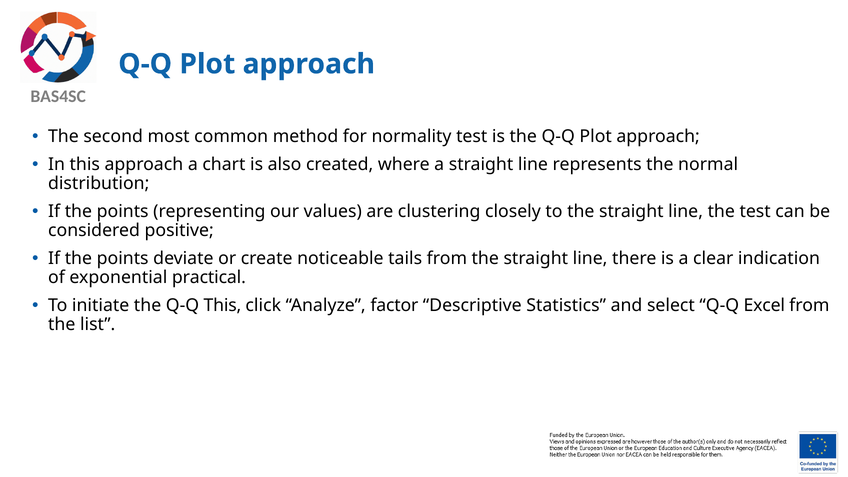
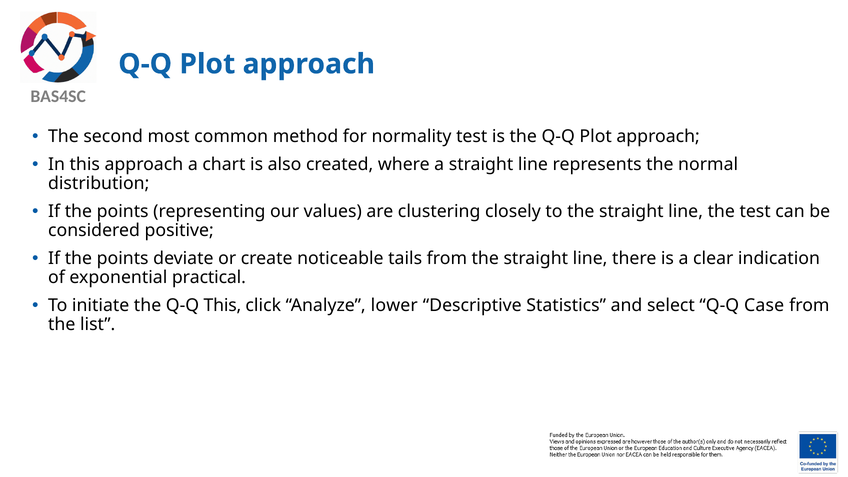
factor: factor -> lower (394, 306)
Excel: Excel -> Case (764, 306)
